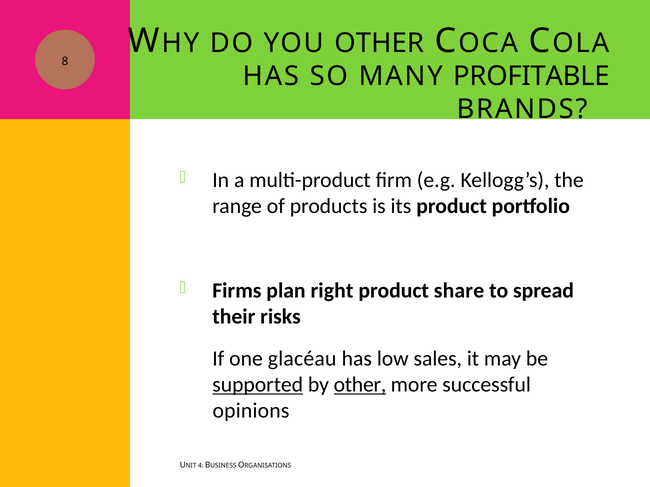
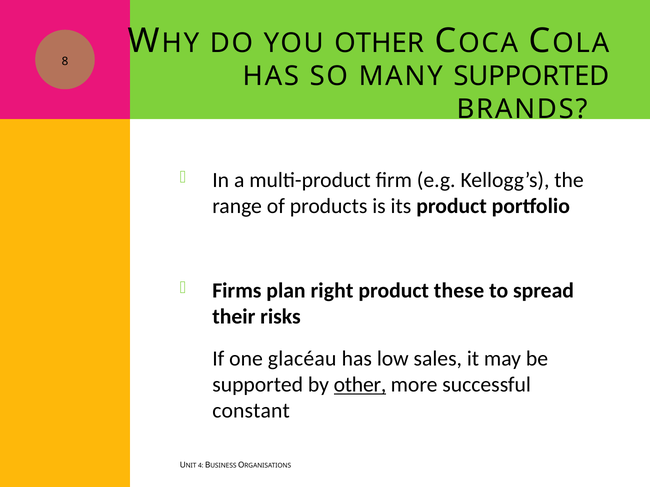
MANY PROFITABLE: PROFITABLE -> SUPPORTED (531, 76)
share: share -> these (459, 291)
supported underline: present -> none (258, 385)
opinions: opinions -> constant (251, 411)
